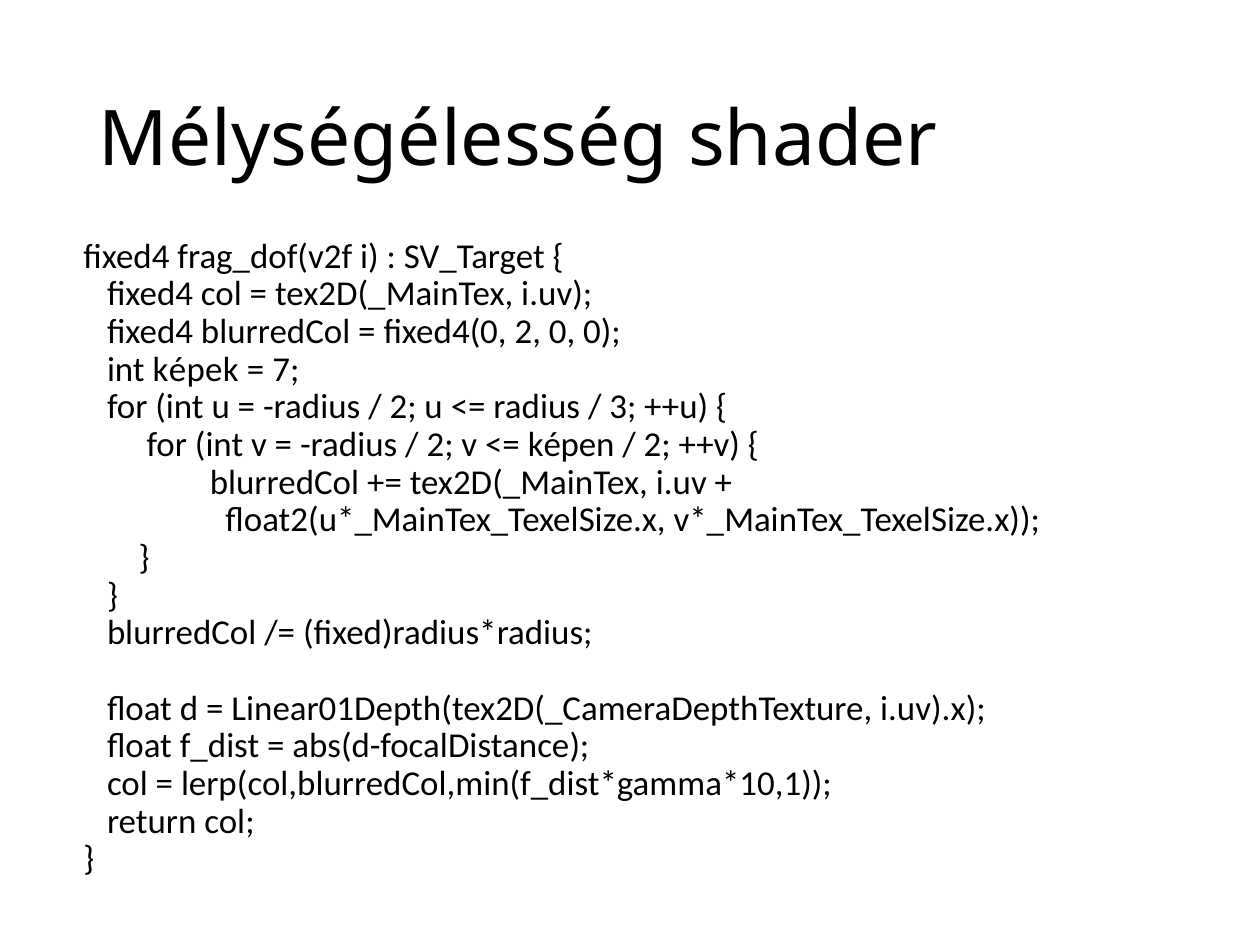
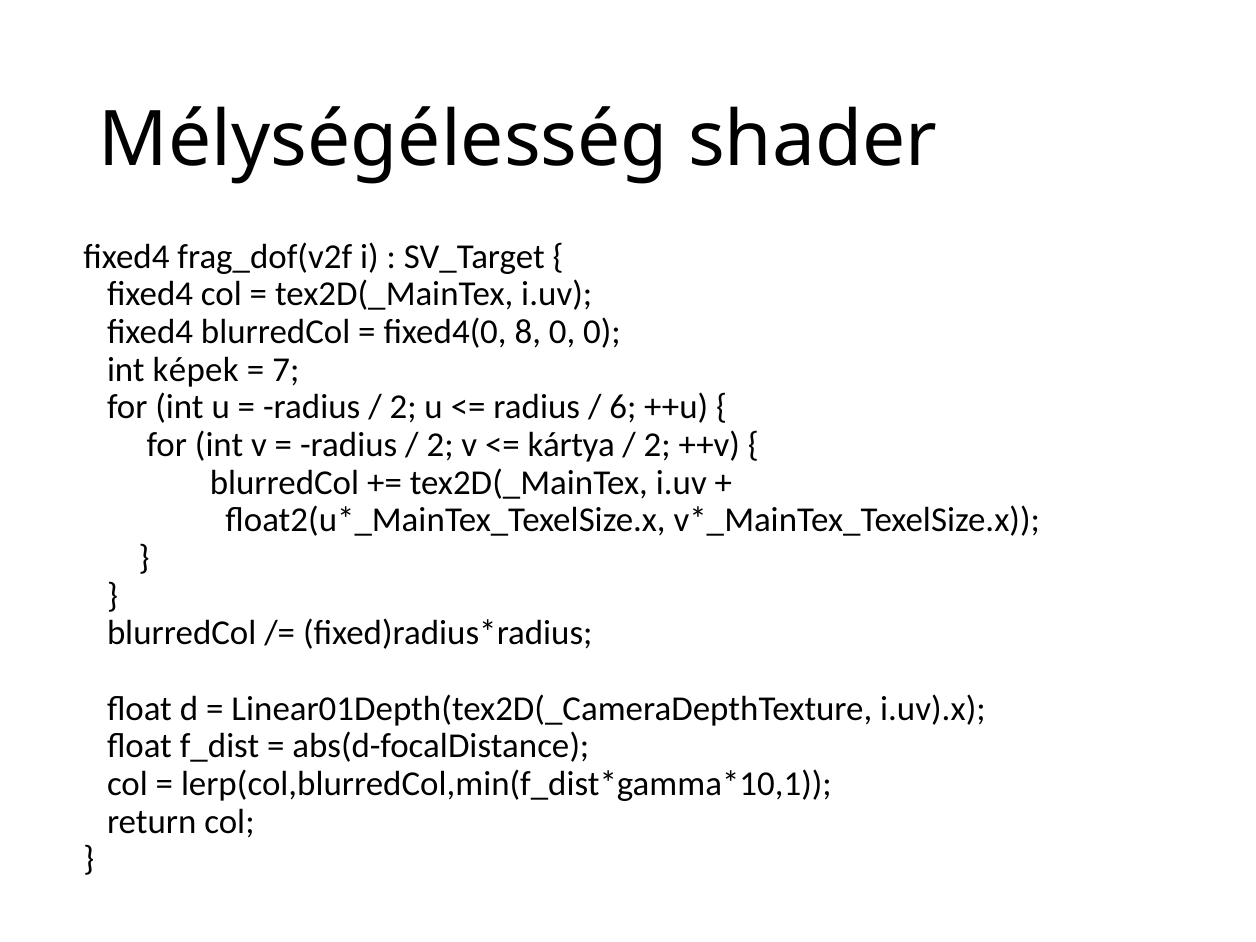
fixed4(0 2: 2 -> 8 (528, 332)
3: 3 -> 6 (623, 407)
képen: képen -> kártya (571, 445)
